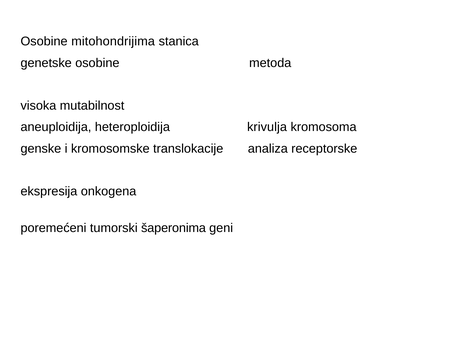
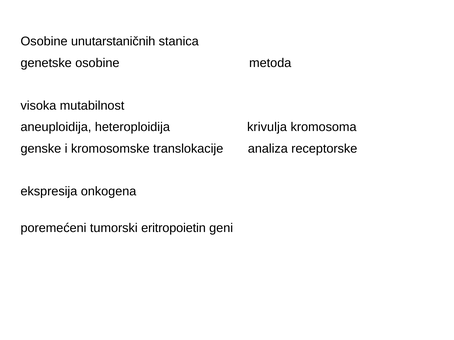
mitohondrijima: mitohondrijima -> unutarstaničnih (113, 42)
šaperonima: šaperonima -> eritropoietin (174, 228)
